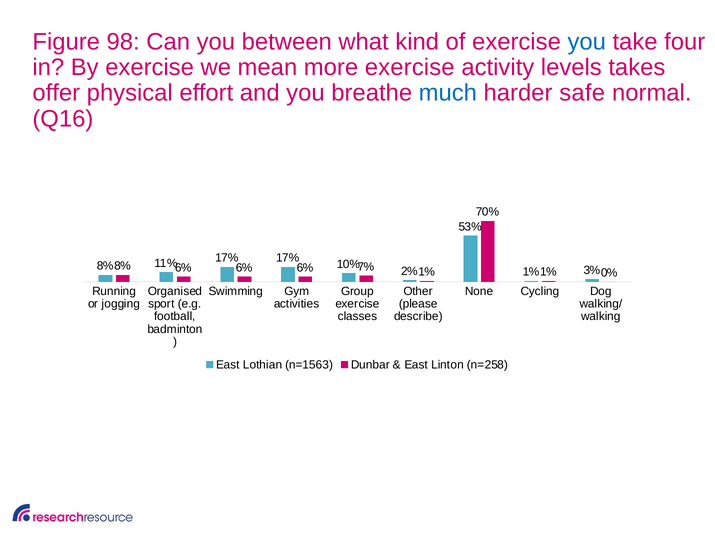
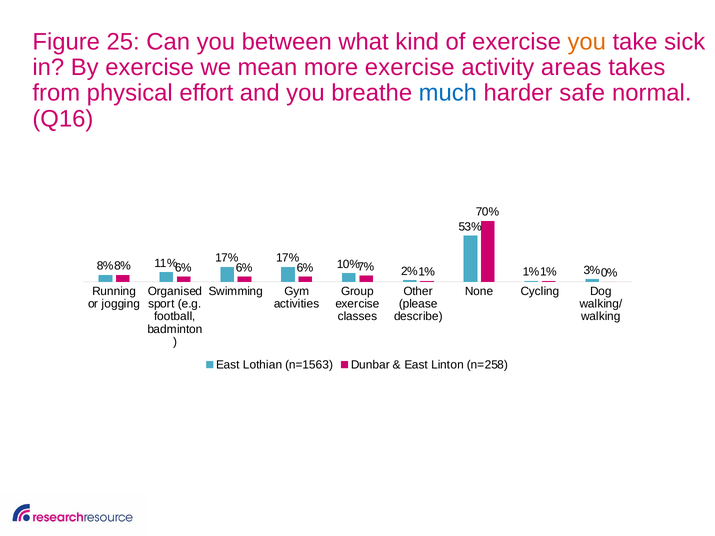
98: 98 -> 25 (123, 42)
you colour: blue -> orange (587, 42)
four: four -> sick (685, 42)
levels: levels -> areas (571, 67)
offer: offer -> from (56, 93)
